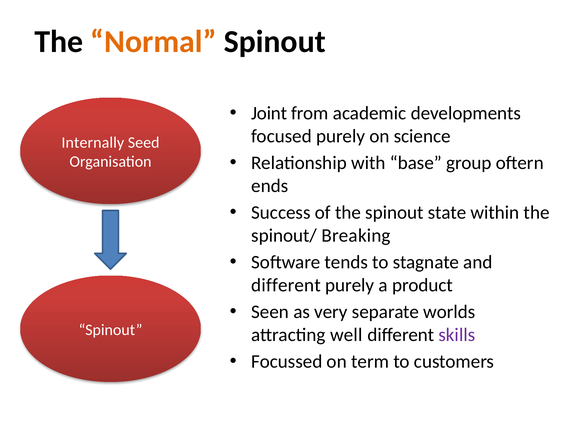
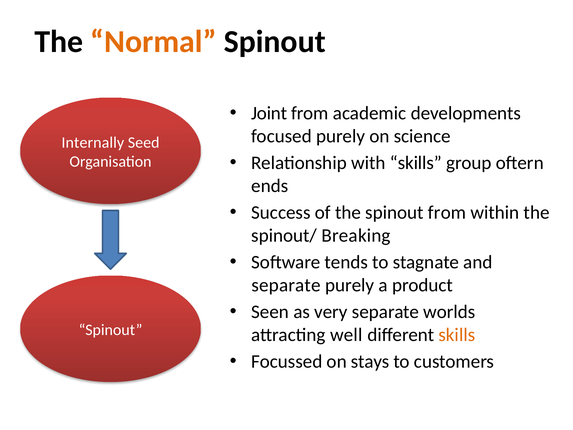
with base: base -> skills (416, 163)
spinout state: state -> from (447, 213)
different: different -> separate (286, 285)
skills colour: purple -> orange (457, 335)
term: term -> stays (370, 361)
